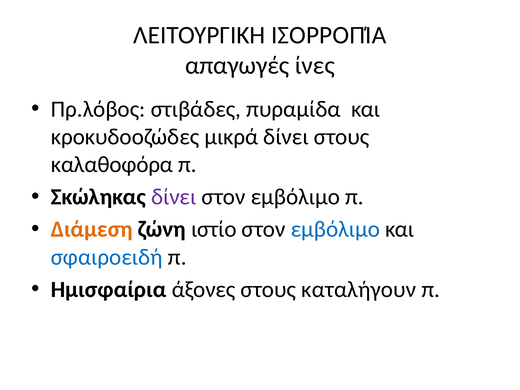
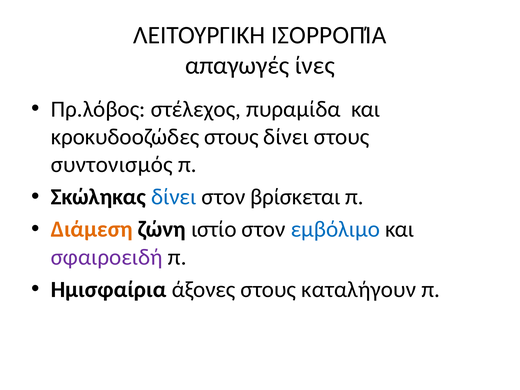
στιβάδες: στιβάδες -> στέλεχος (196, 109)
κροκυδοοζώδες μικρά: μικρά -> στους (231, 137)
καλαθοφόρα: καλαθοφόρα -> συντονισμός (112, 165)
δίνει colour: purple -> blue (174, 197)
εμβόλιμο: εμβόλιμο -> βρίσκεται (295, 197)
σφαιροειδή colour: blue -> purple (107, 257)
